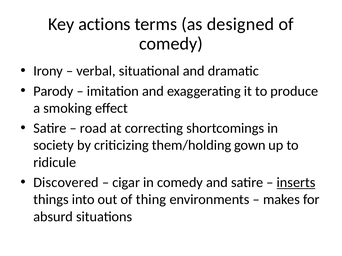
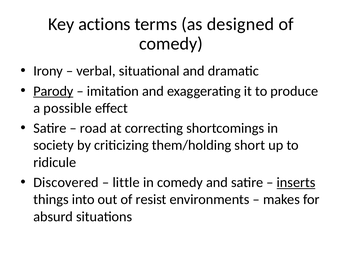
Parody underline: none -> present (53, 91)
smoking: smoking -> possible (68, 108)
gown: gown -> short (250, 146)
cigar: cigar -> little (126, 183)
thing: thing -> resist (151, 200)
